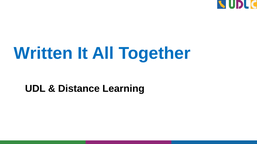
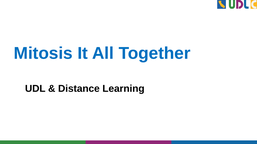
Written: Written -> Mitosis (43, 53)
